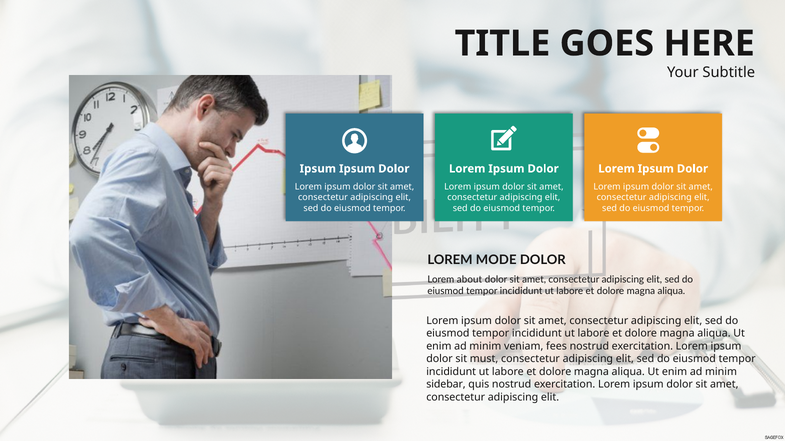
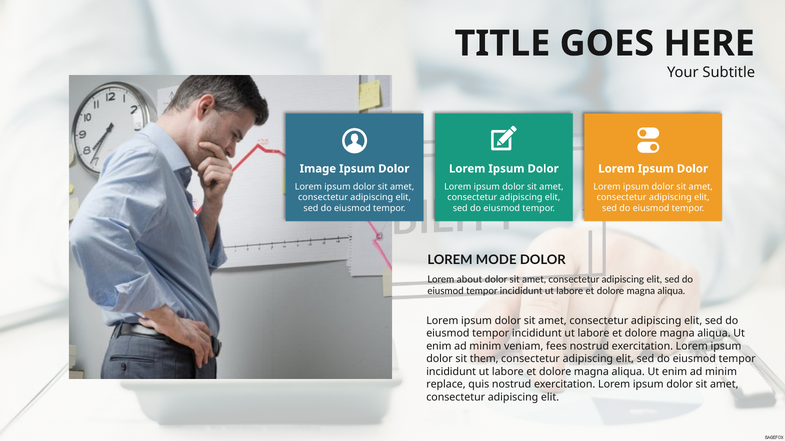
Ipsum: Ipsum -> Image (318, 169)
must: must -> them (484, 359)
sidebar: sidebar -> replace (446, 385)
